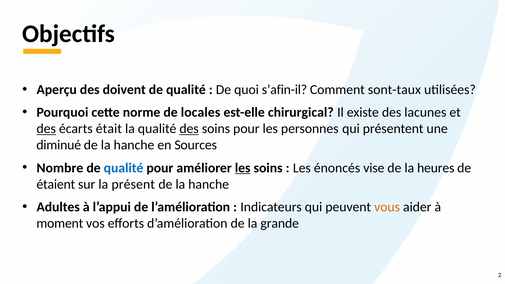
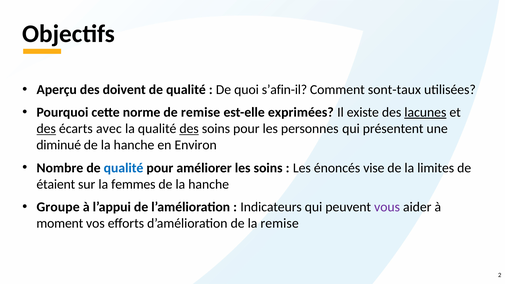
de locales: locales -> remise (201, 112)
chirurgical: chirurgical -> exprimées (301, 112)
lacunes underline: none -> present (425, 112)
était: était -> avec (109, 129)
Sources: Sources -> Environ (196, 145)
les underline: present -> none (243, 168)
heures: heures -> limites (436, 168)
présent: présent -> femmes (133, 184)
Adultes: Adultes -> Groupe (58, 207)
vous colour: orange -> purple (387, 207)
la grande: grande -> remise (280, 223)
